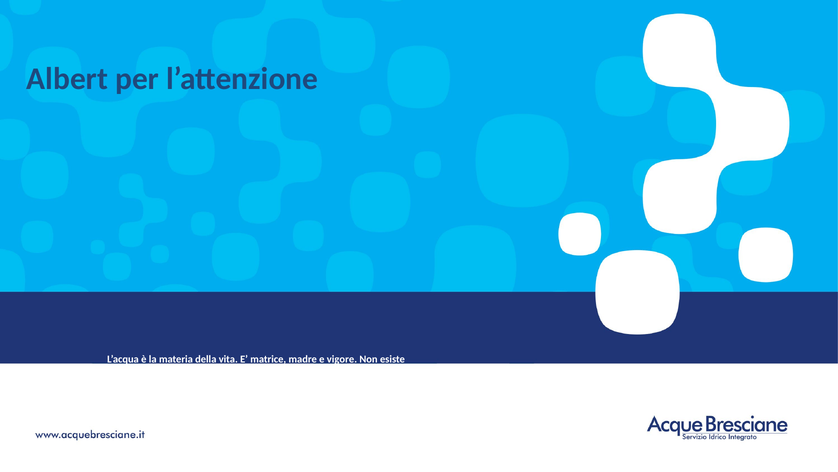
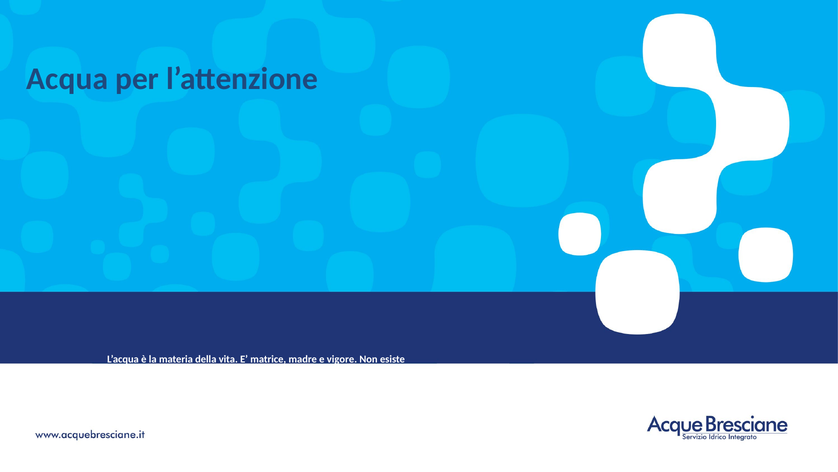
Albert: Albert -> Acqua (67, 79)
